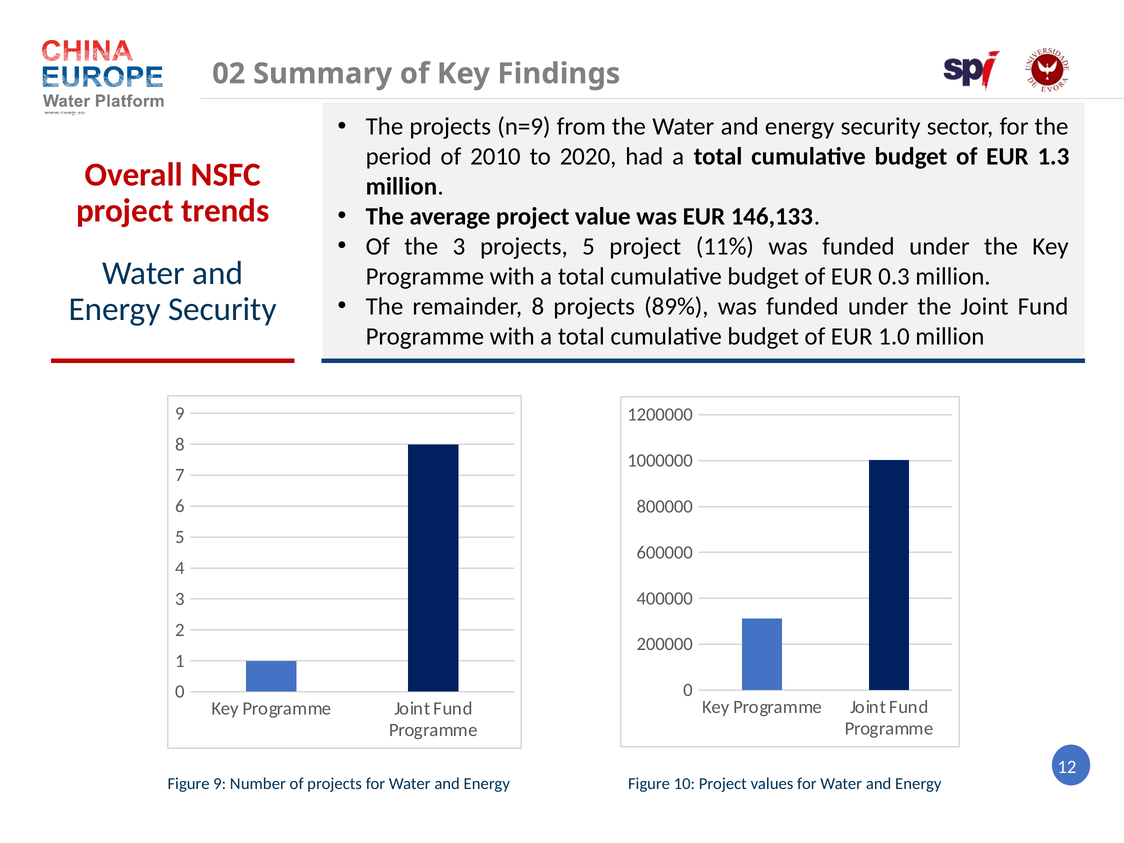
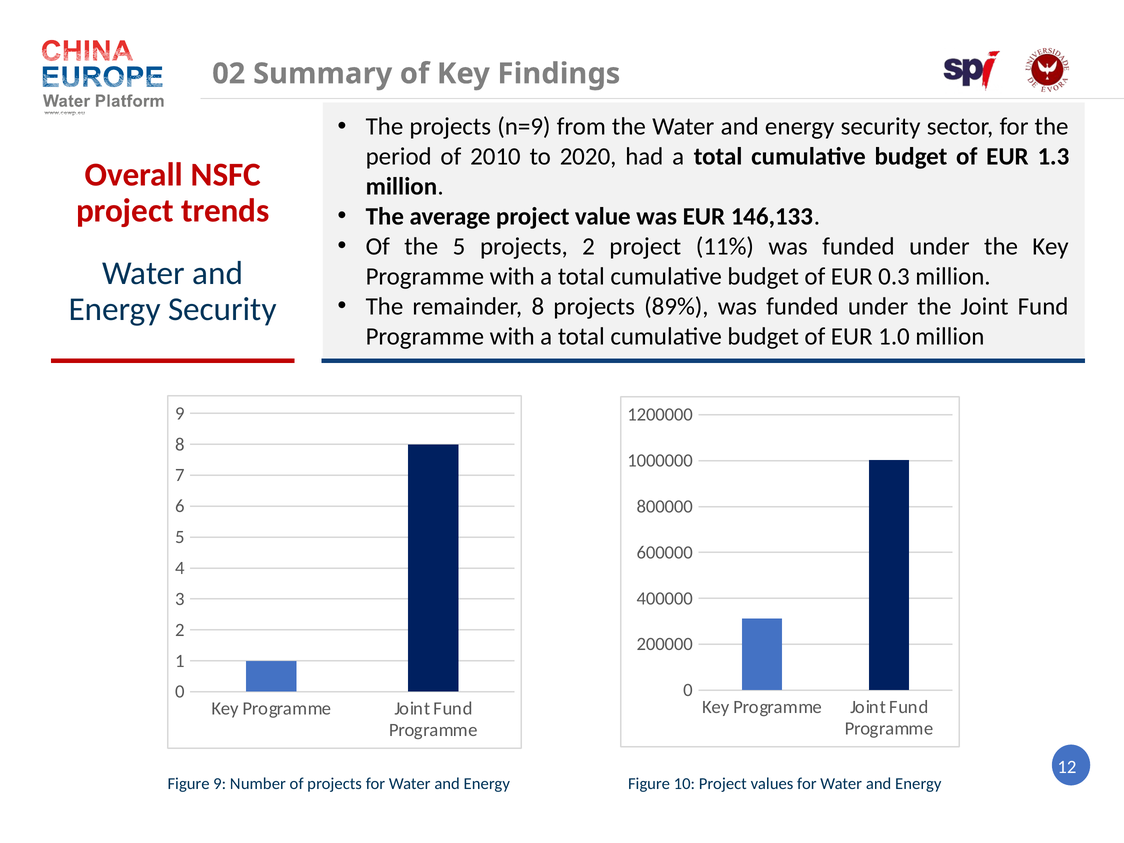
the 3: 3 -> 5 (459, 247)
projects 5: 5 -> 2 (588, 247)
